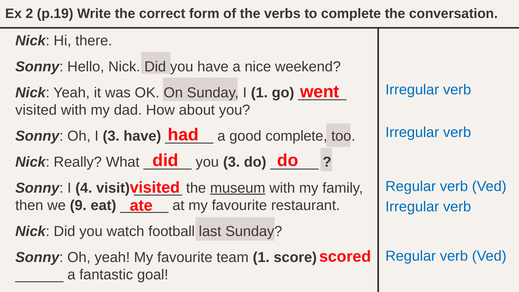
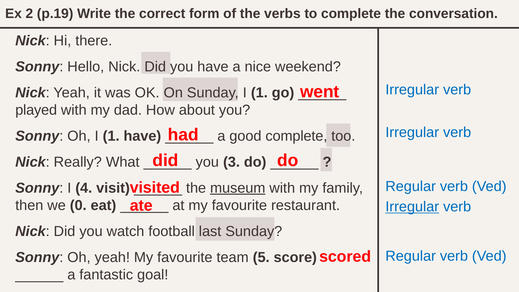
visited: visited -> played (36, 110)
Oh I 3: 3 -> 1 (111, 136)
9: 9 -> 0 (78, 205)
Irregular underline: none -> present (412, 207)
team 1: 1 -> 5 (261, 257)
